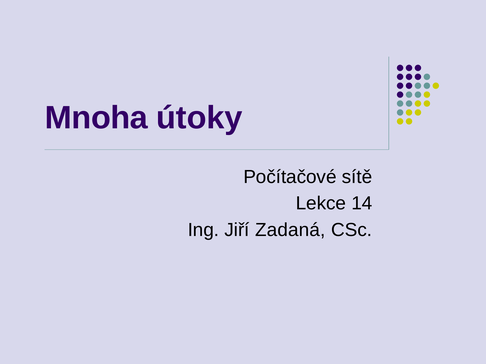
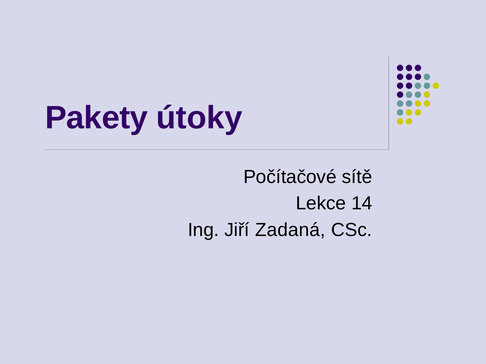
Mnoha: Mnoha -> Pakety (96, 118)
